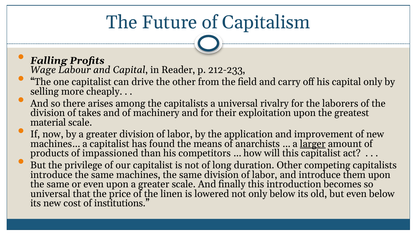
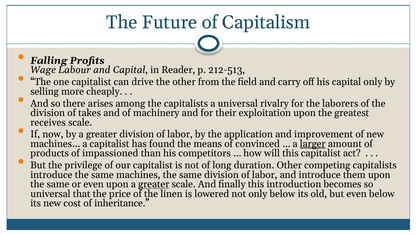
212-233: 212-233 -> 212-513 (227, 70)
material: material -> receives (48, 122)
anarchists: anarchists -> convinced (258, 144)
greater underline: none -> present (154, 184)
institutions: institutions -> inheritance (122, 203)
